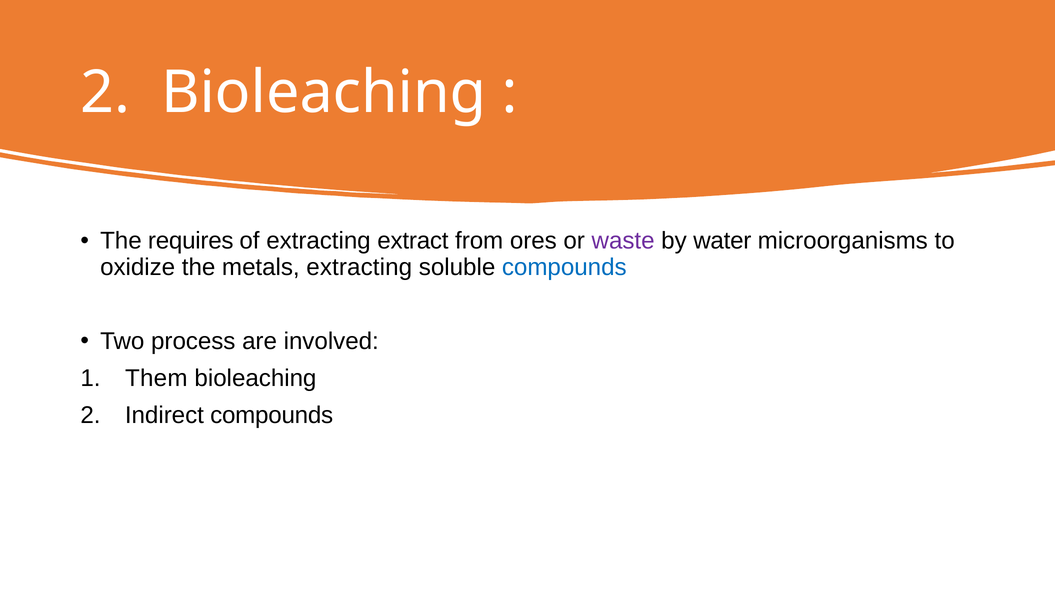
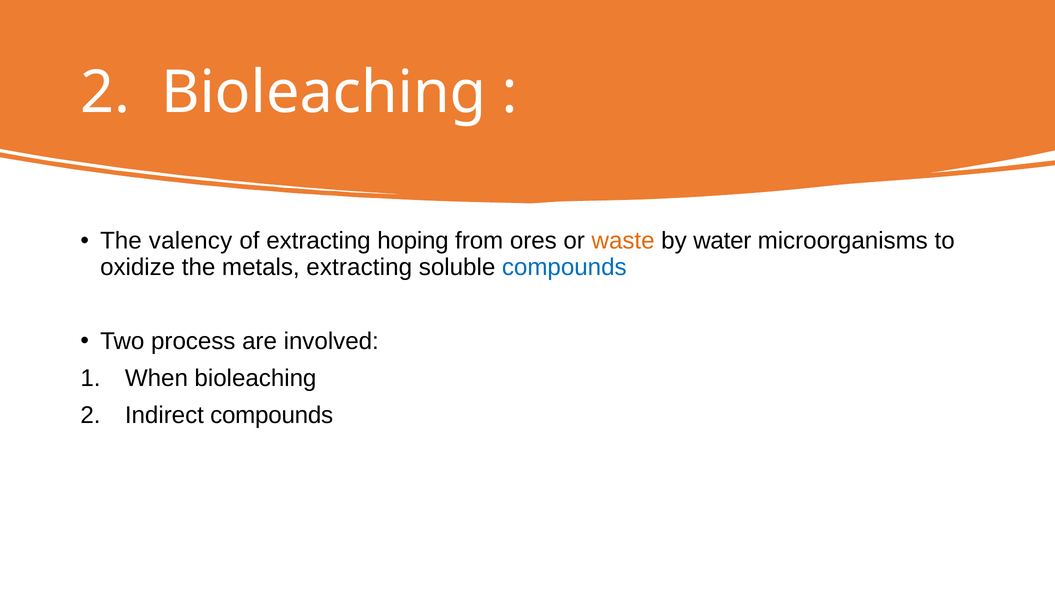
requires: requires -> valency (191, 241)
extract: extract -> hoping (413, 241)
waste colour: purple -> orange (623, 241)
Them: Them -> When (156, 378)
